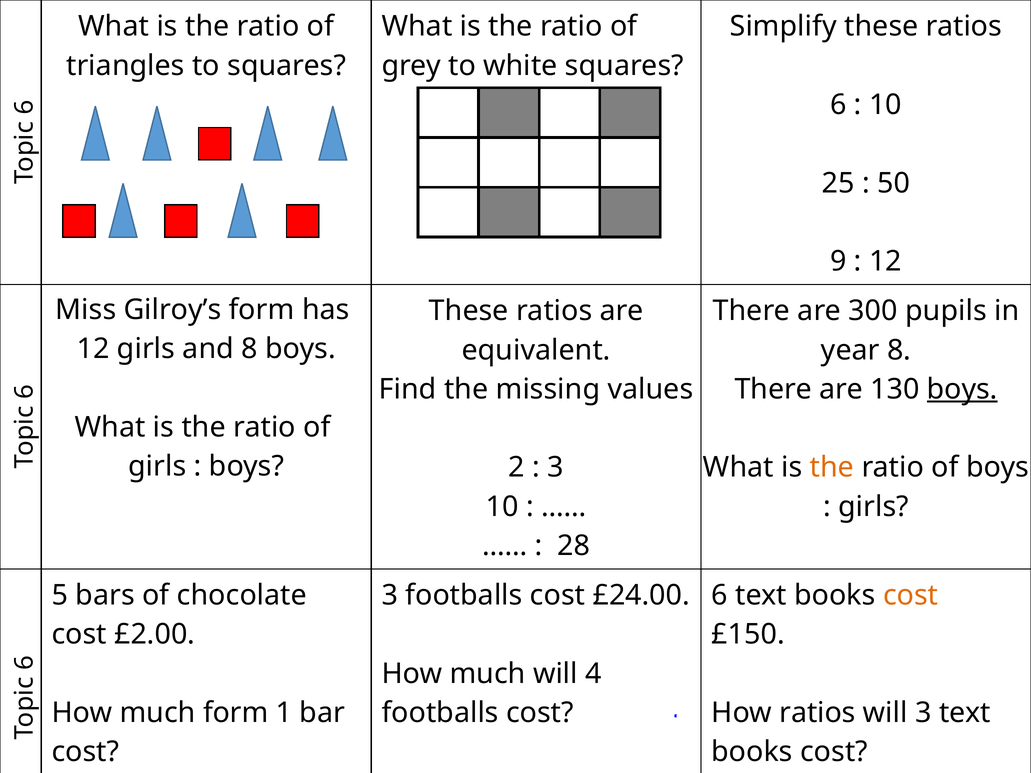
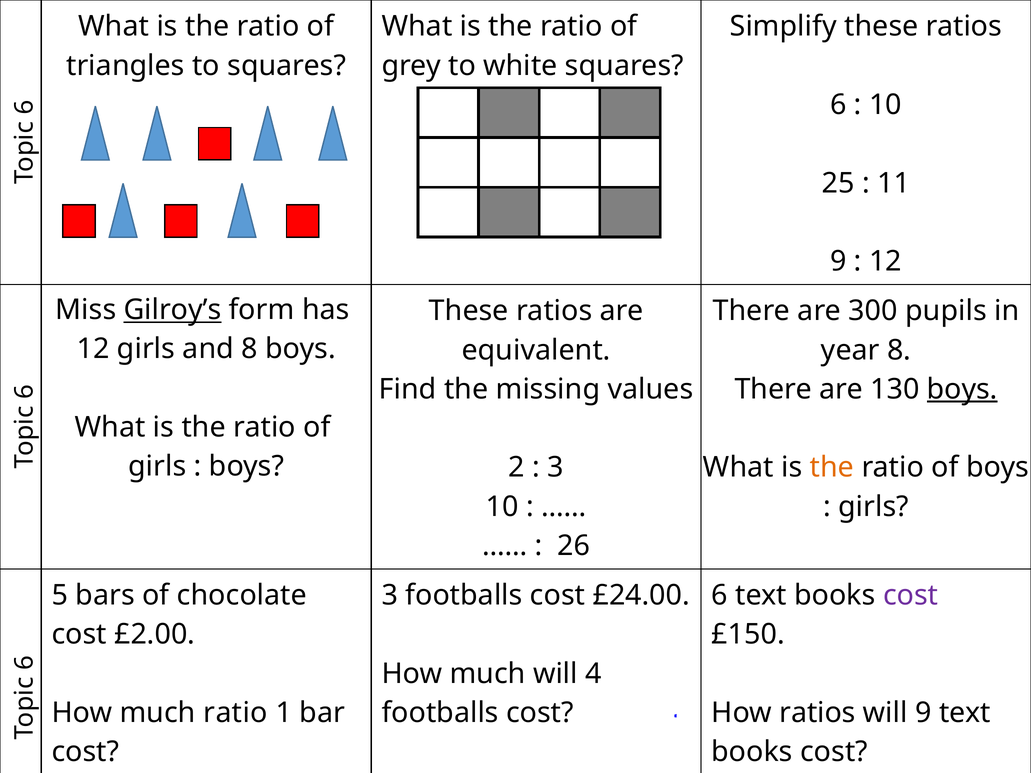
50: 50 -> 11 (894, 183)
Gilroy’s underline: none -> present (173, 310)
28: 28 -> 26 (574, 546)
cost colour: orange -> purple (911, 596)
much form: form -> ratio (236, 713)
will 3: 3 -> 9 (923, 713)
